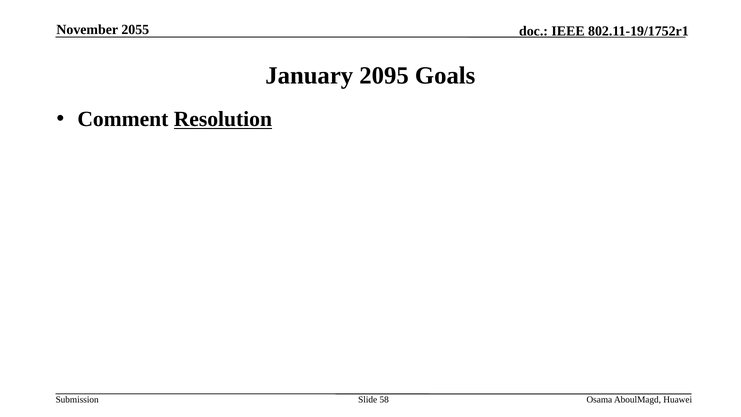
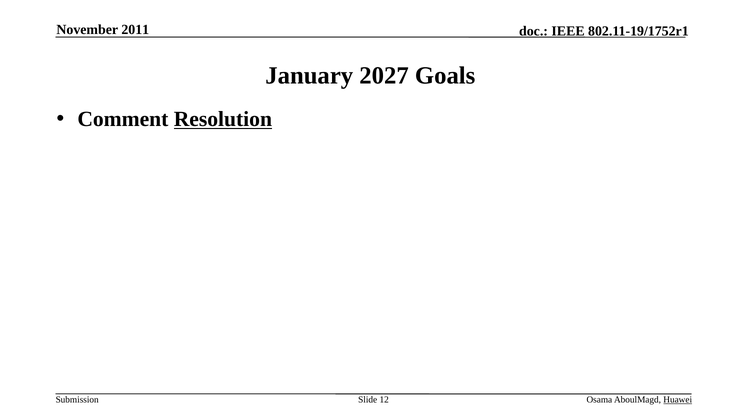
2055: 2055 -> 2011 (135, 29)
2095: 2095 -> 2027 (384, 76)
58: 58 -> 12 (384, 400)
Huawei underline: none -> present (678, 400)
